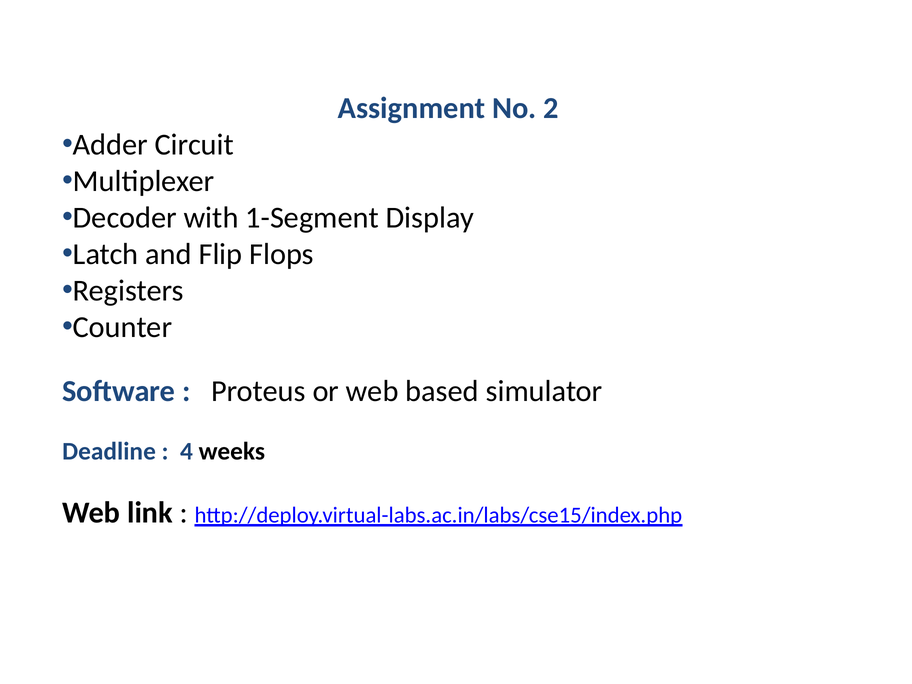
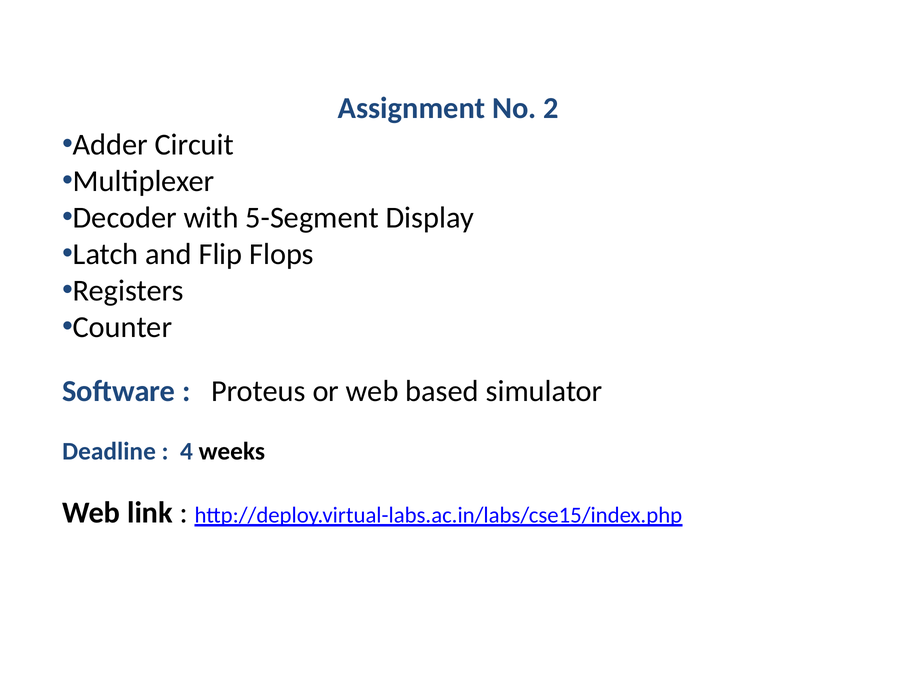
1-Segment: 1-Segment -> 5-Segment (312, 218)
